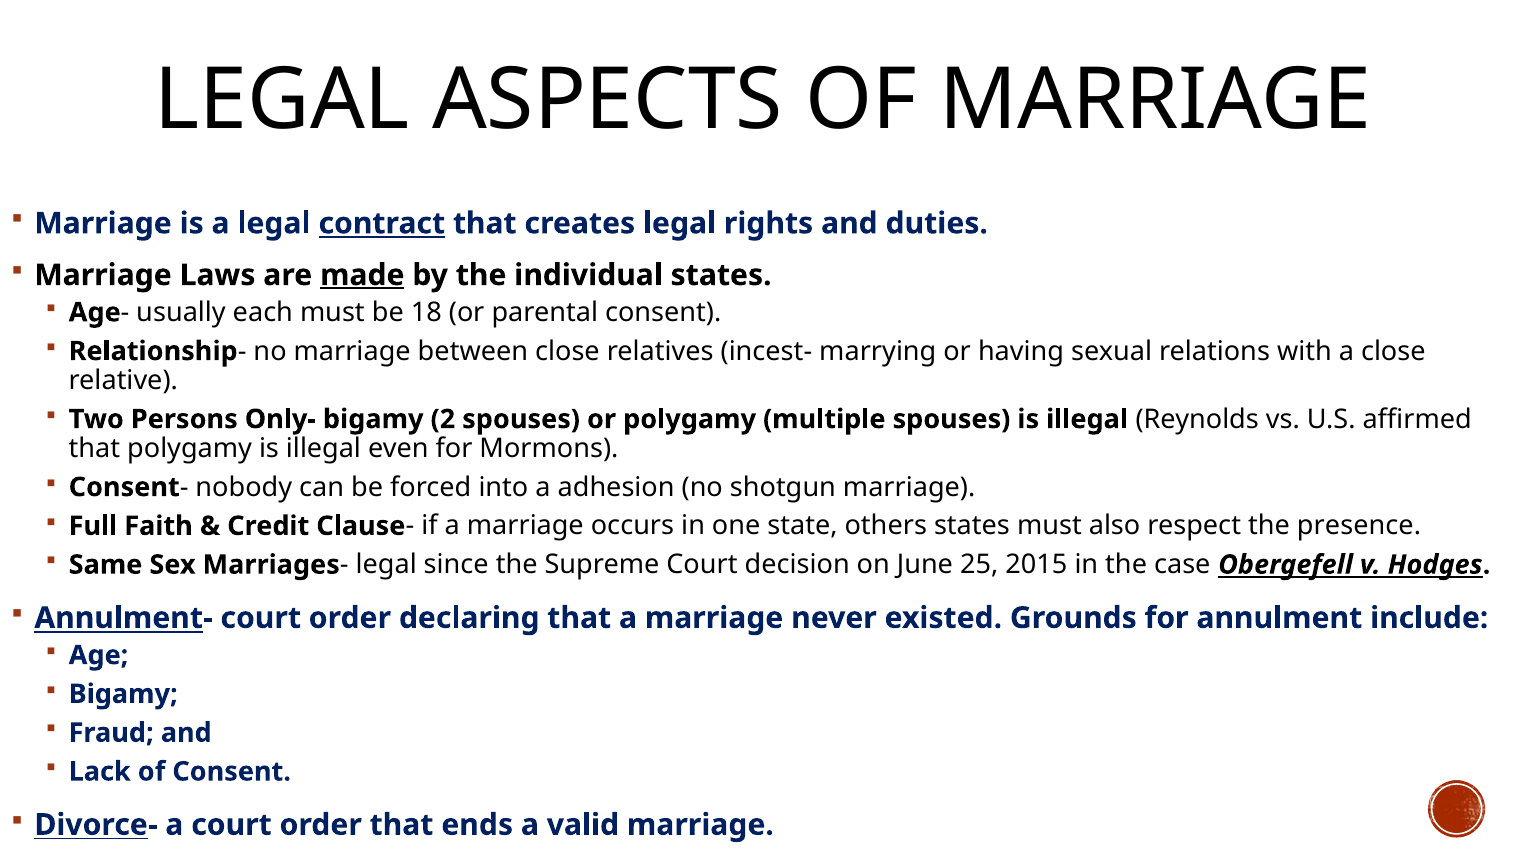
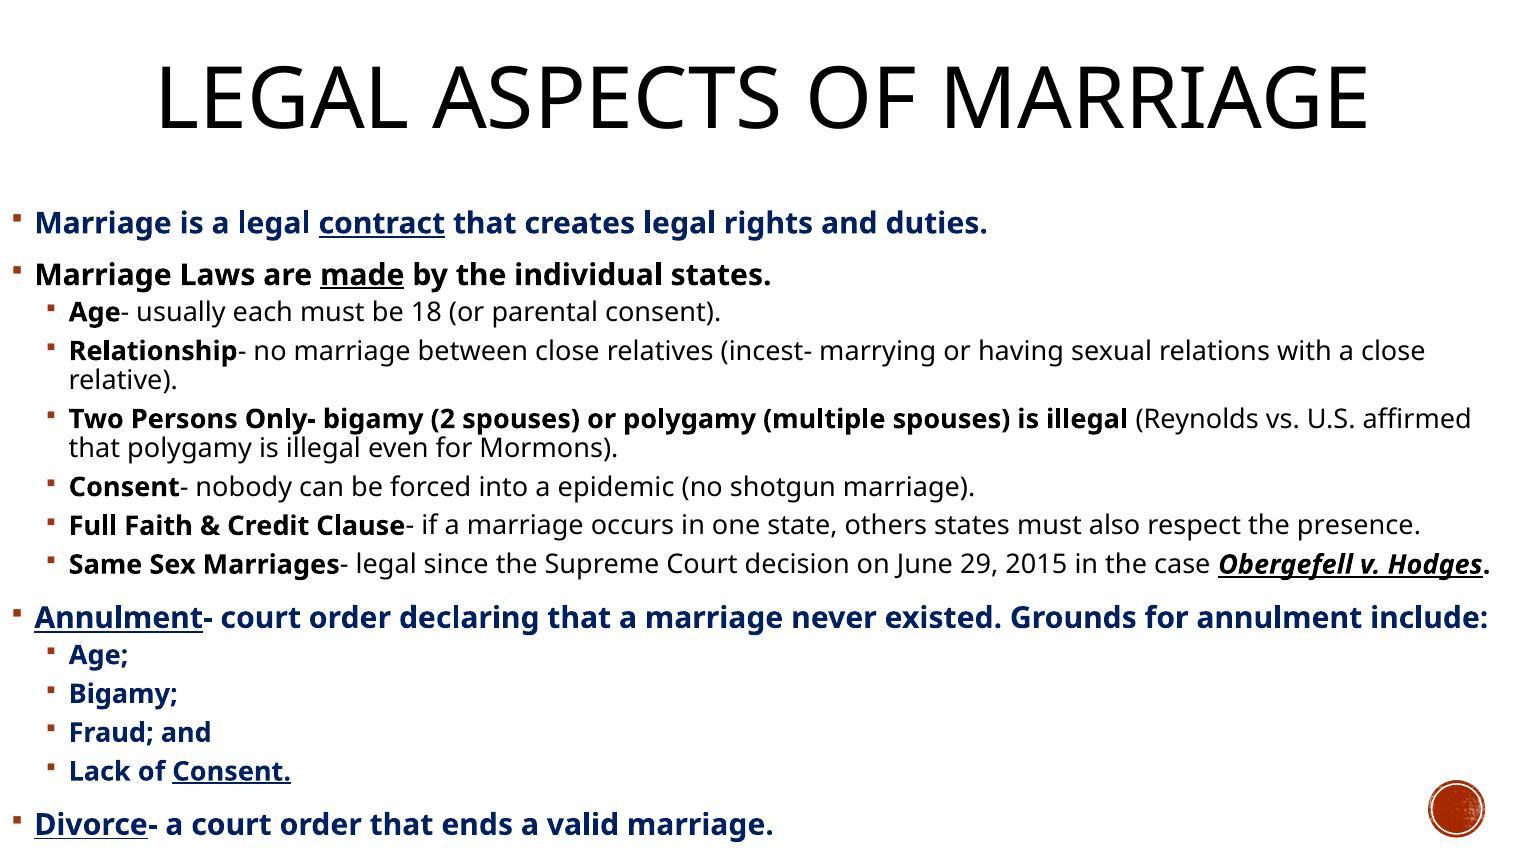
adhesion: adhesion -> epidemic (616, 487)
25: 25 -> 29 (979, 565)
Consent underline: none -> present (232, 772)
